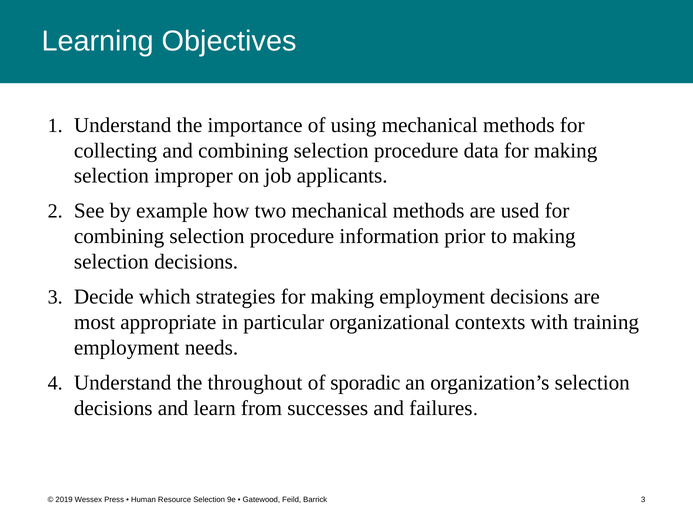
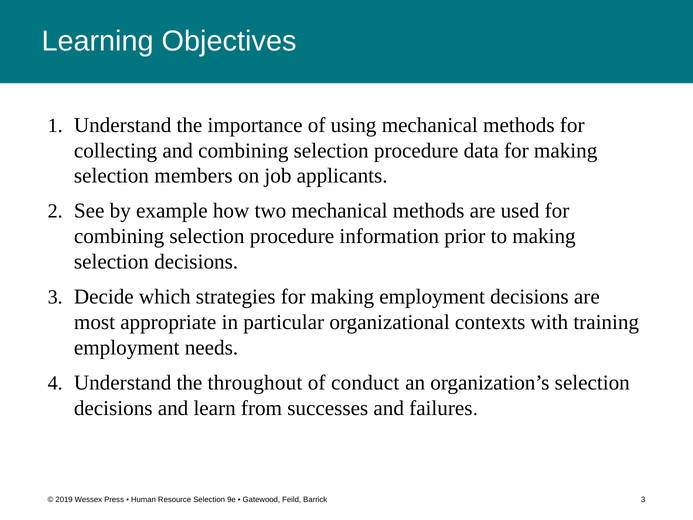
improper: improper -> members (194, 176)
sporadic: sporadic -> conduct (365, 383)
